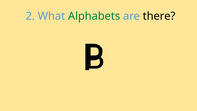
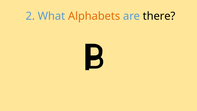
Alphabets colour: green -> orange (94, 16)
